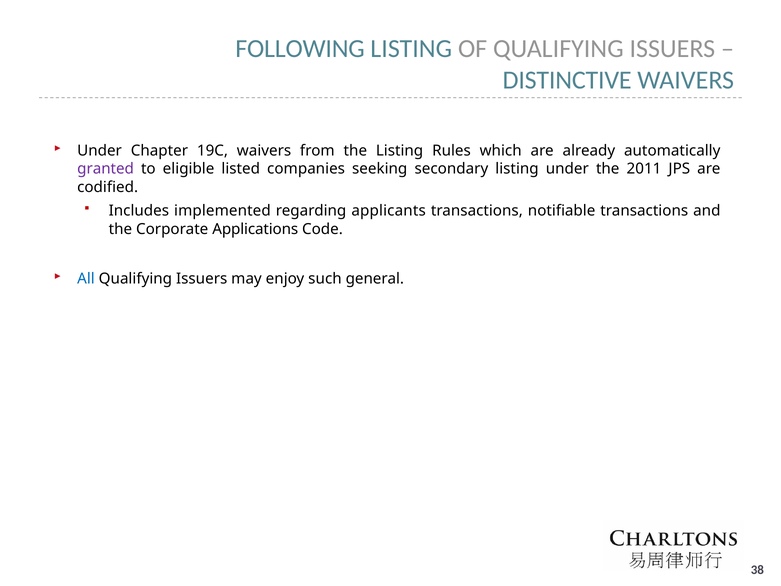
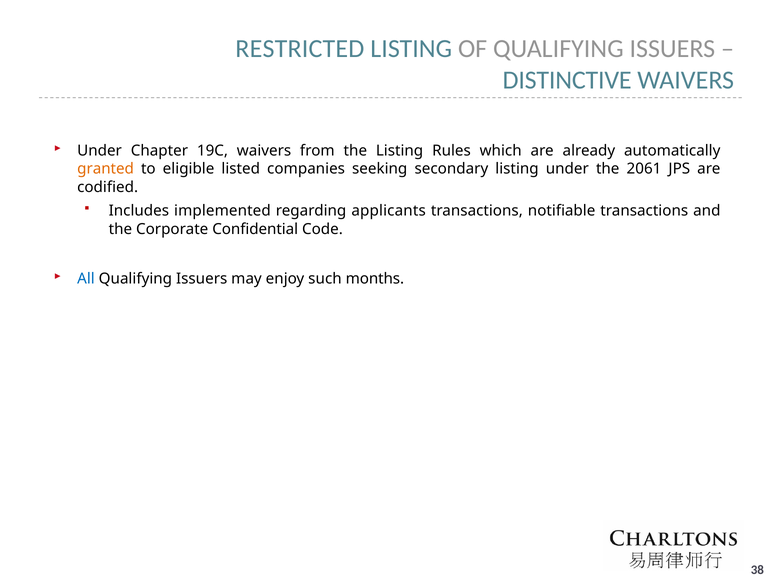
FOLLOWING: FOLLOWING -> RESTRICTED (300, 49)
granted colour: purple -> orange (106, 169)
2011: 2011 -> 2061 (644, 169)
Applications: Applications -> Confidential (255, 229)
general: general -> months (375, 278)
